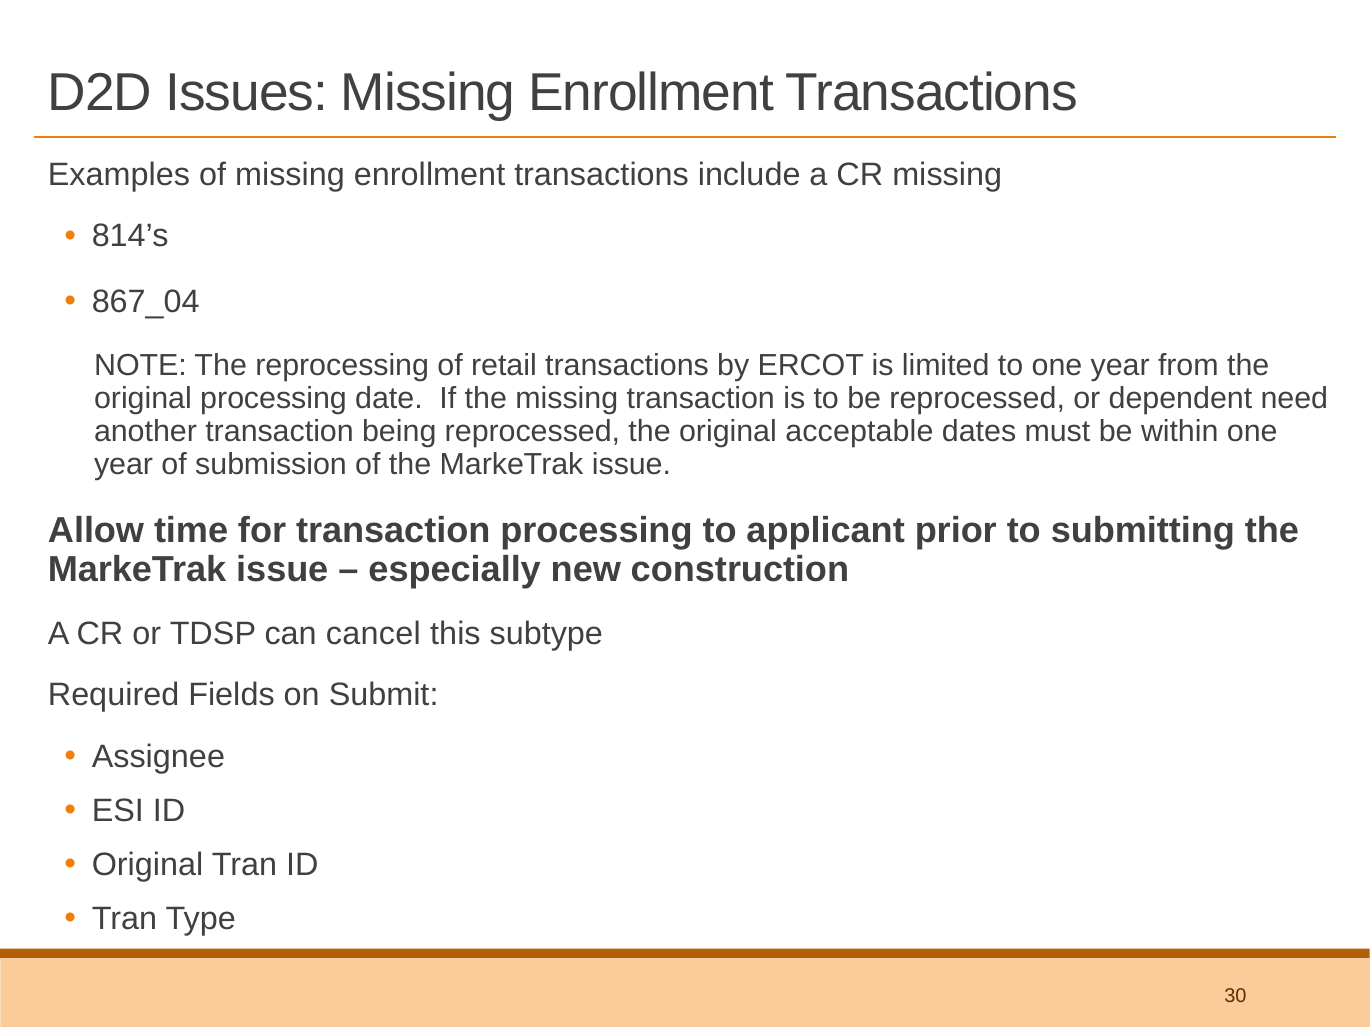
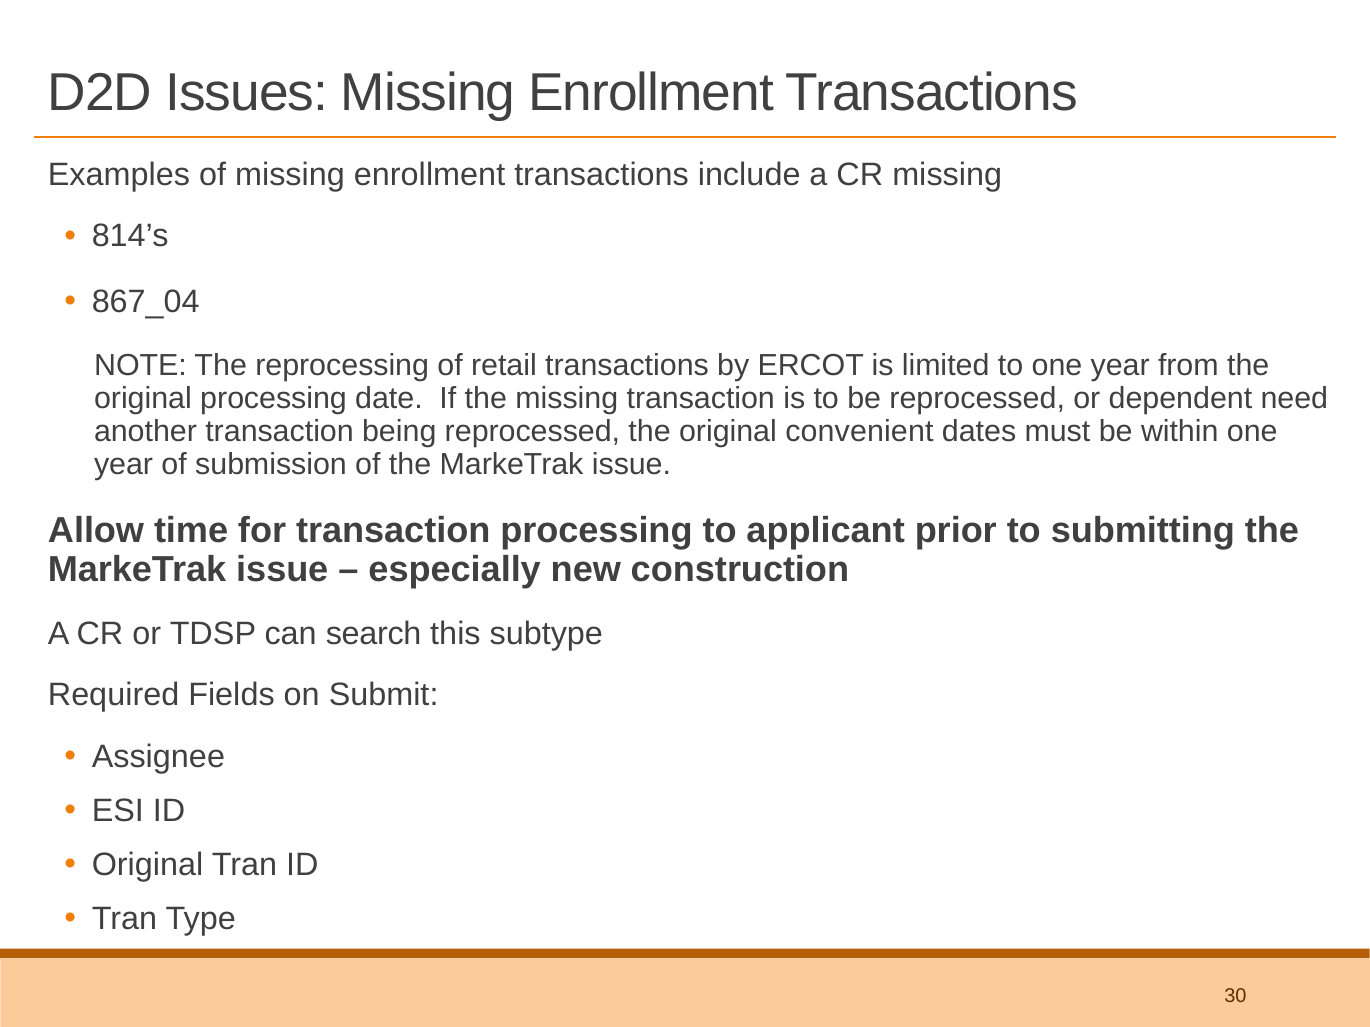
acceptable: acceptable -> convenient (859, 432)
cancel: cancel -> search (374, 634)
